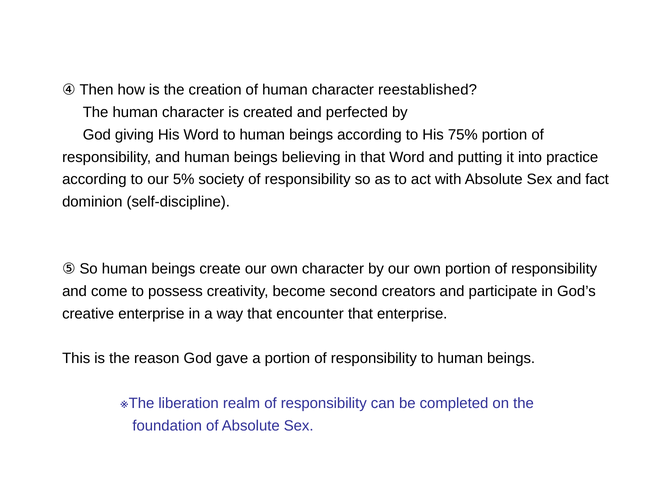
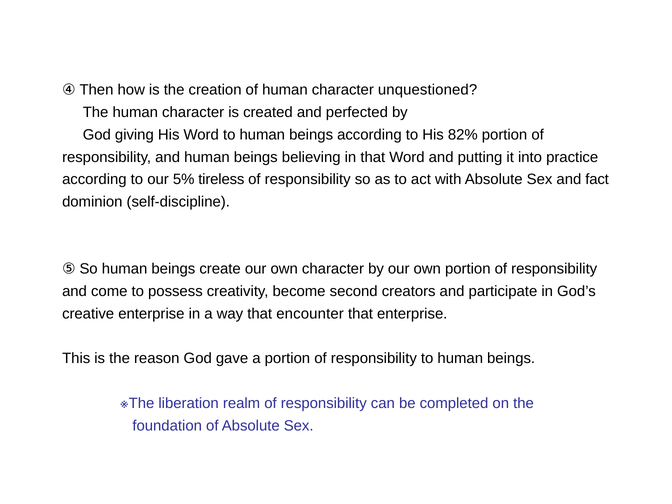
reestablished: reestablished -> unquestioned (428, 90)
75%: 75% -> 82% (463, 135)
society: society -> tireless (221, 180)
